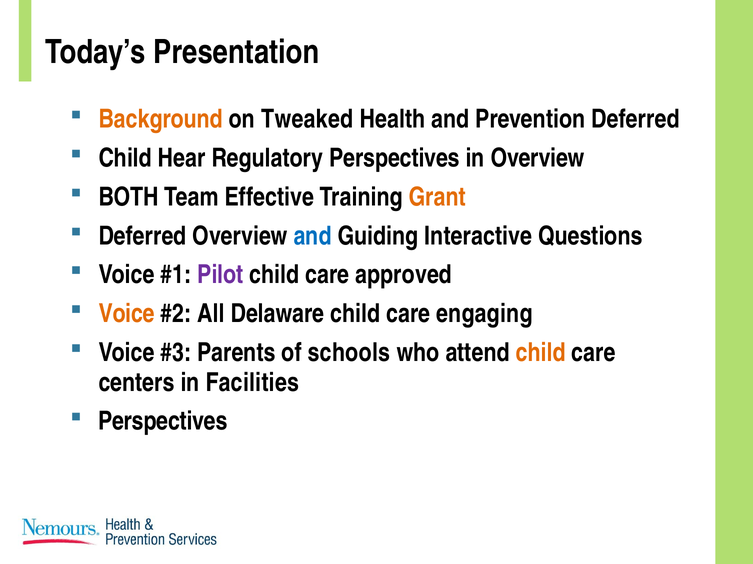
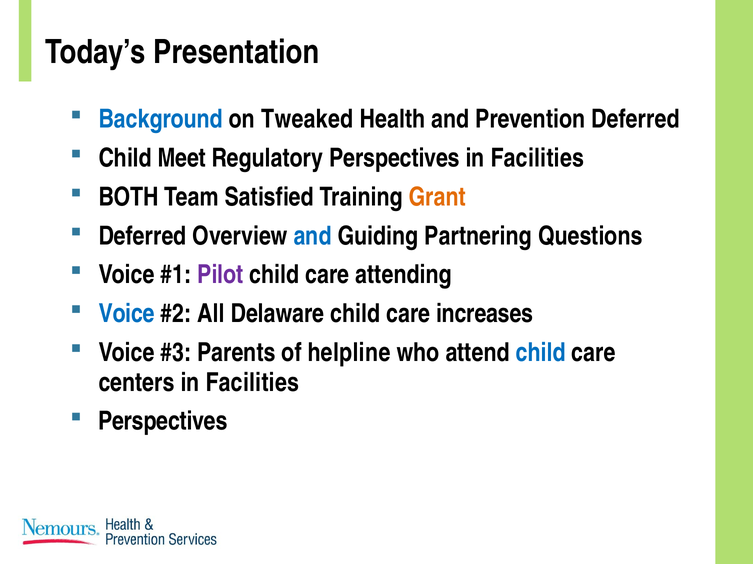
Background colour: orange -> blue (161, 119)
Hear: Hear -> Meet (182, 158)
Overview: Overview -> Facilities (537, 158)
Effective: Effective -> Satisfied (269, 197)
Interactive: Interactive -> Partnering (478, 236)
approved: approved -> attending (404, 275)
Voice colour: orange -> blue (127, 314)
engaging: engaging -> increases (485, 314)
schools: schools -> helpline (349, 353)
child colour: orange -> blue (541, 353)
